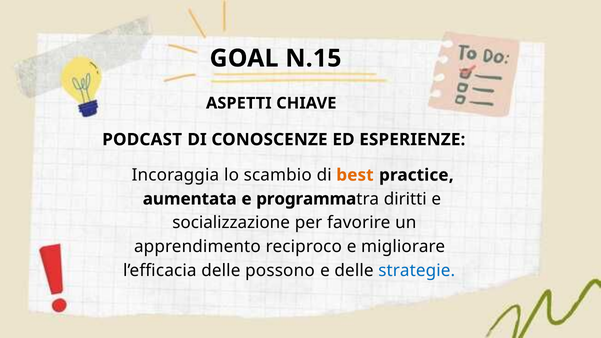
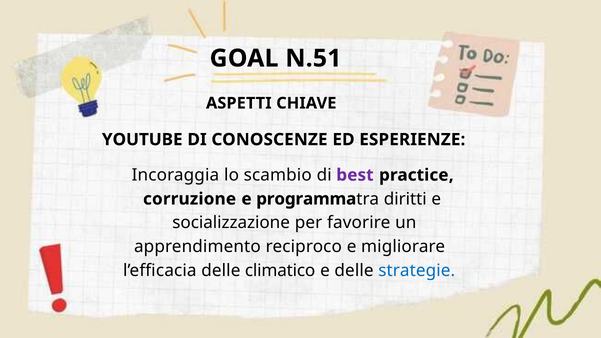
N.15: N.15 -> N.51 (313, 58)
PODCAST: PODCAST -> YOUTUBE (142, 140)
best colour: orange -> purple (355, 175)
aumentata: aumentata -> corruzione (190, 199)
possono: possono -> climatico (280, 271)
